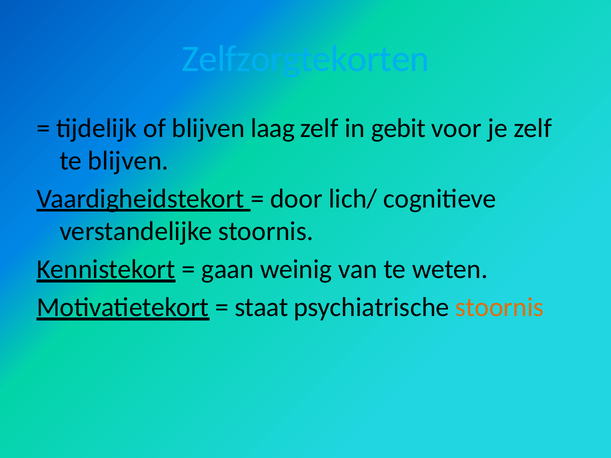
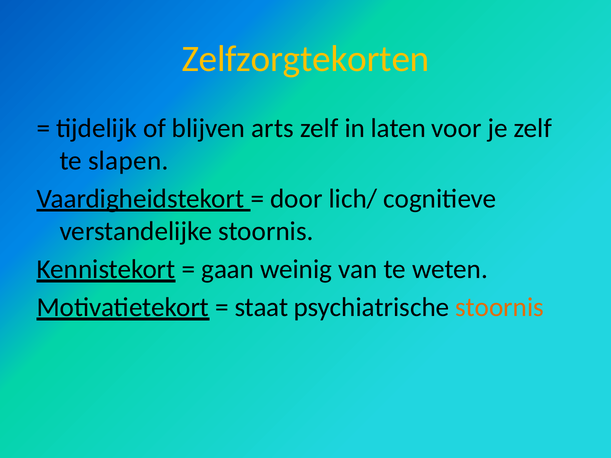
Zelfzorgtekorten colour: light blue -> yellow (306, 59)
laag: laag -> arts (273, 128)
gebit: gebit -> laten (398, 128)
te blijven: blijven -> slapen (128, 161)
